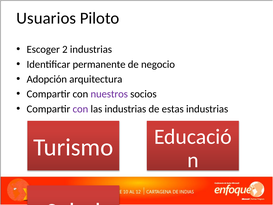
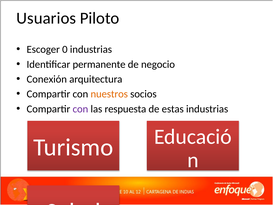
2: 2 -> 0 (65, 49)
Adopción: Adopción -> Conexión (47, 79)
nuestros colour: purple -> orange (109, 94)
las industrias: industrias -> respuesta (125, 109)
